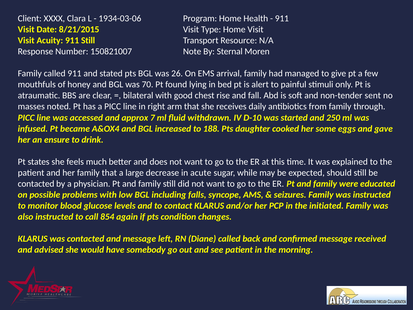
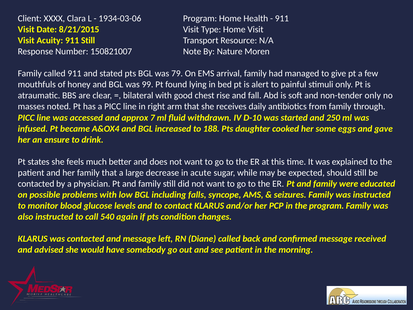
Sternal: Sternal -> Nature (230, 52)
26: 26 -> 79 (177, 74)
70: 70 -> 99 (148, 85)
non-tender sent: sent -> only (373, 96)
the initiated: initiated -> program (327, 206)
854: 854 -> 540 (107, 217)
